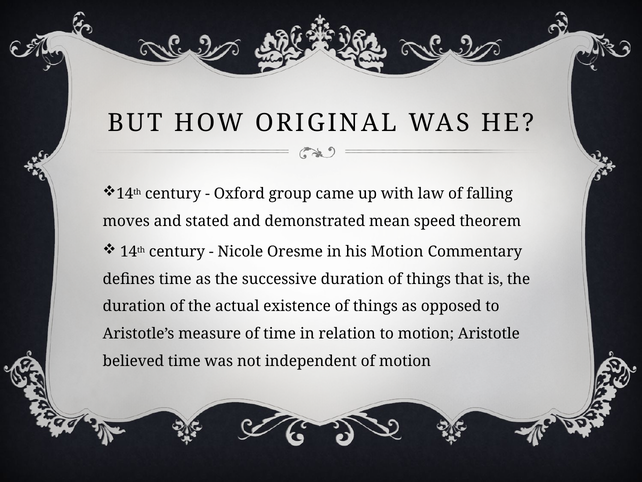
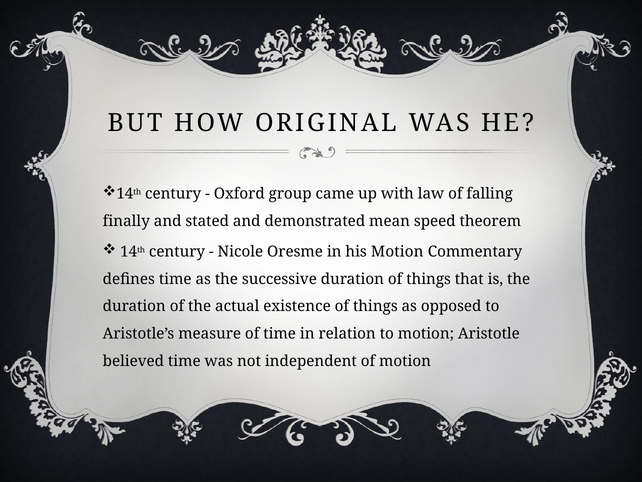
moves: moves -> finally (126, 221)
